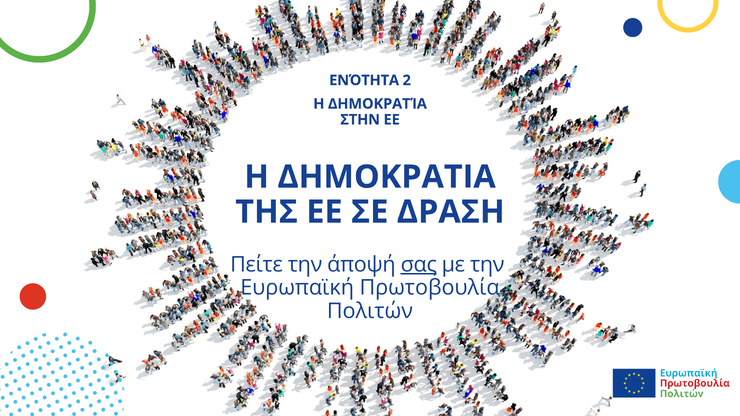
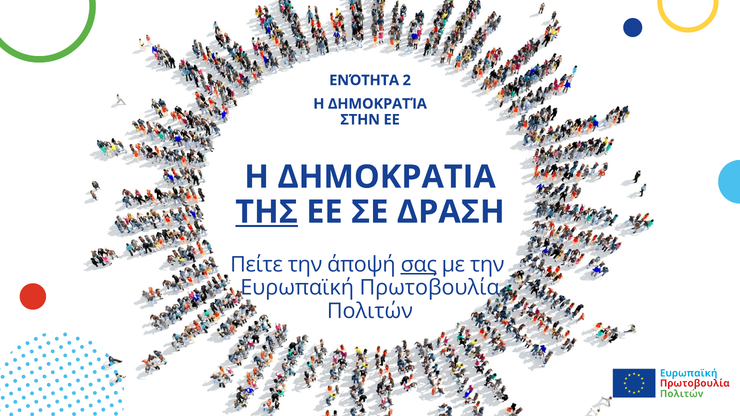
ΤΗΣ underline: none -> present (267, 212)
